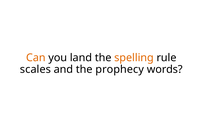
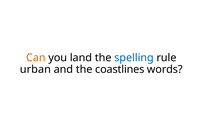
spelling colour: orange -> blue (134, 58)
scales: scales -> urban (35, 69)
prophecy: prophecy -> coastlines (120, 69)
